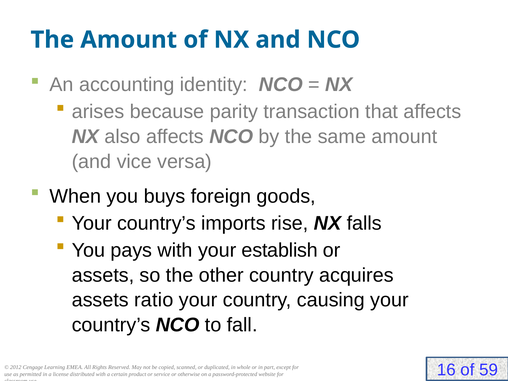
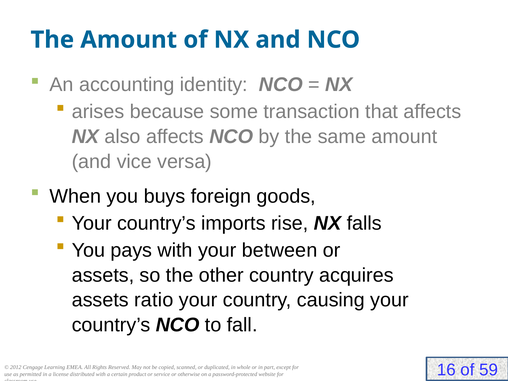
parity: parity -> some (234, 112)
establish: establish -> between (280, 250)
